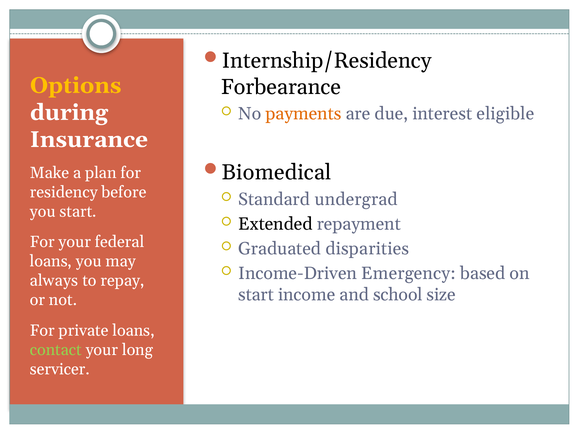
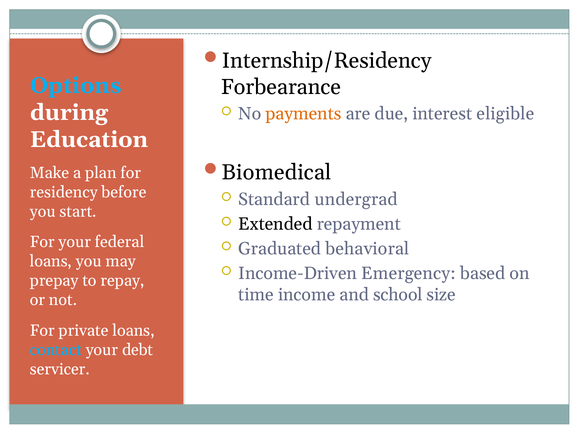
Options colour: yellow -> light blue (76, 86)
Insurance: Insurance -> Education (89, 140)
disparities: disparities -> behavioral (367, 249)
always: always -> prepay (54, 281)
start: start -> time (256, 295)
contact colour: light green -> light blue (56, 350)
long: long -> debt (138, 350)
